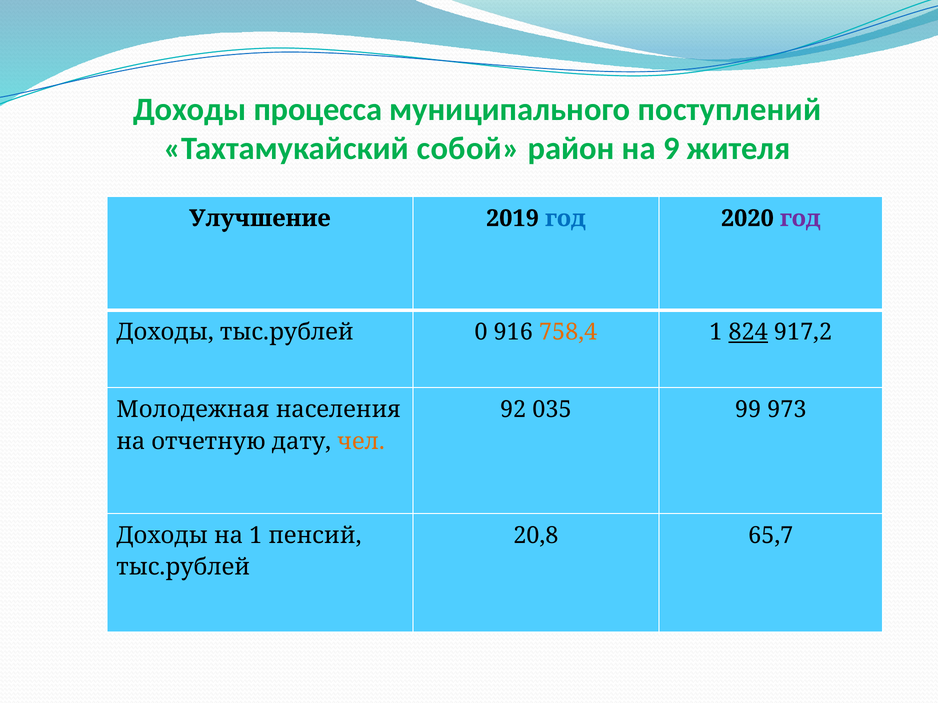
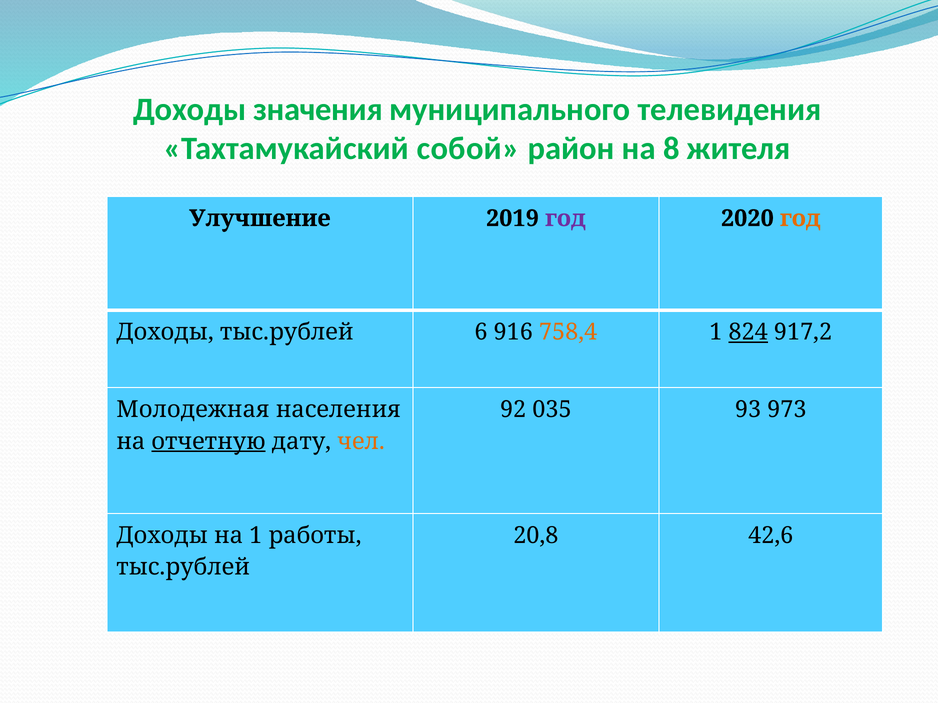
процесса: процесса -> значения (318, 110)
поступлений: поступлений -> телевидения (730, 110)
9: 9 -> 8 (671, 149)
год colour: blue -> purple (565, 219)
год colour: purple -> orange (800, 219)
0: 0 -> 6 (481, 332)
99: 99 -> 93 (748, 410)
отчетную underline: none -> present (209, 442)
пенсий: пенсий -> работы (315, 536)
65,7: 65,7 -> 42,6 (771, 536)
